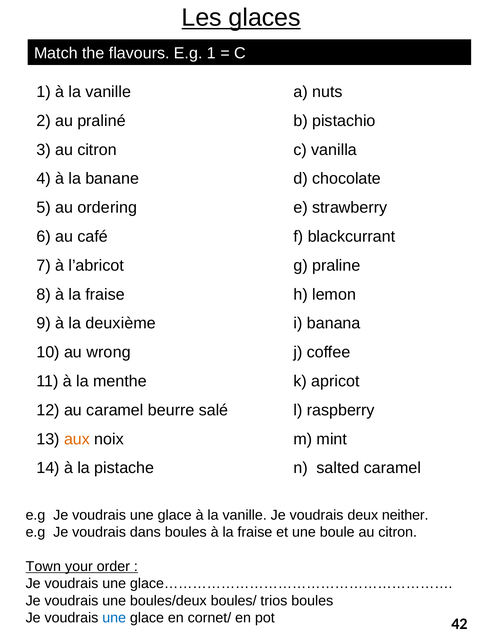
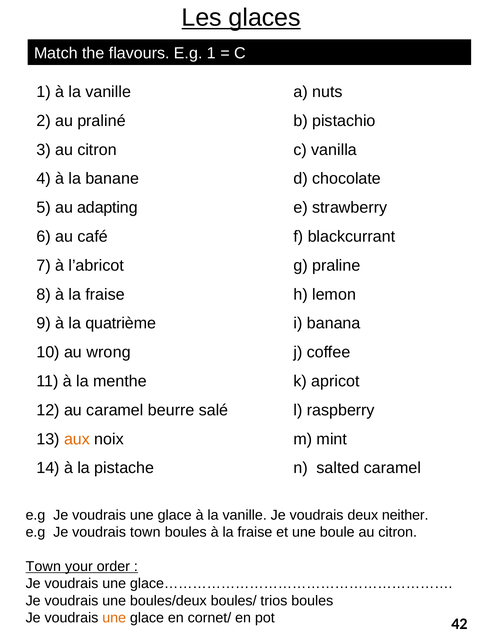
ordering: ordering -> adapting (107, 207)
deuxième: deuxième -> quatrième (121, 323)
voudrais dans: dans -> town (145, 532)
une colour: blue -> orange (114, 618)
